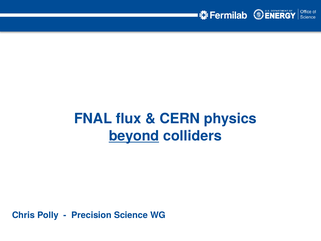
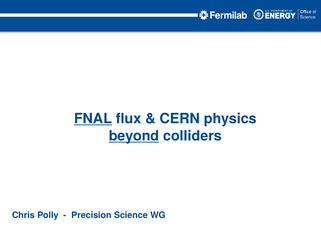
FNAL underline: none -> present (93, 119)
